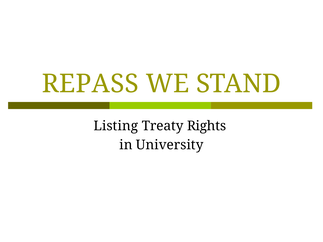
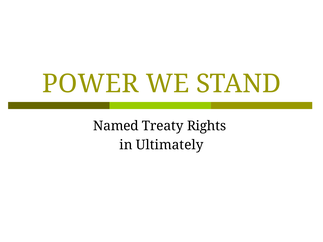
REPASS: REPASS -> POWER (90, 84)
Listing: Listing -> Named (116, 126)
University: University -> Ultimately (170, 145)
